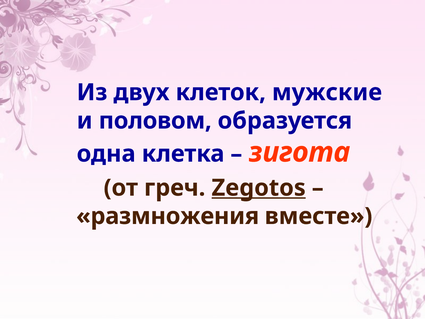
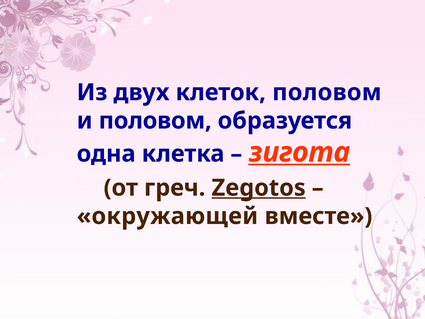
клеток мужские: мужские -> половом (327, 92)
зигота underline: none -> present (299, 152)
размножения: размножения -> окружающей (167, 216)
